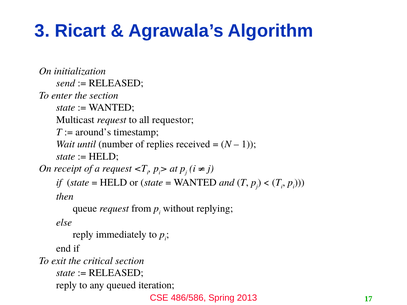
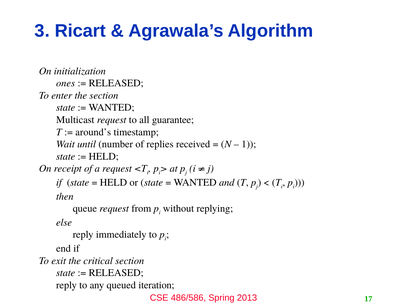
send: send -> ones (66, 83)
requestor: requestor -> guarantee (173, 120)
